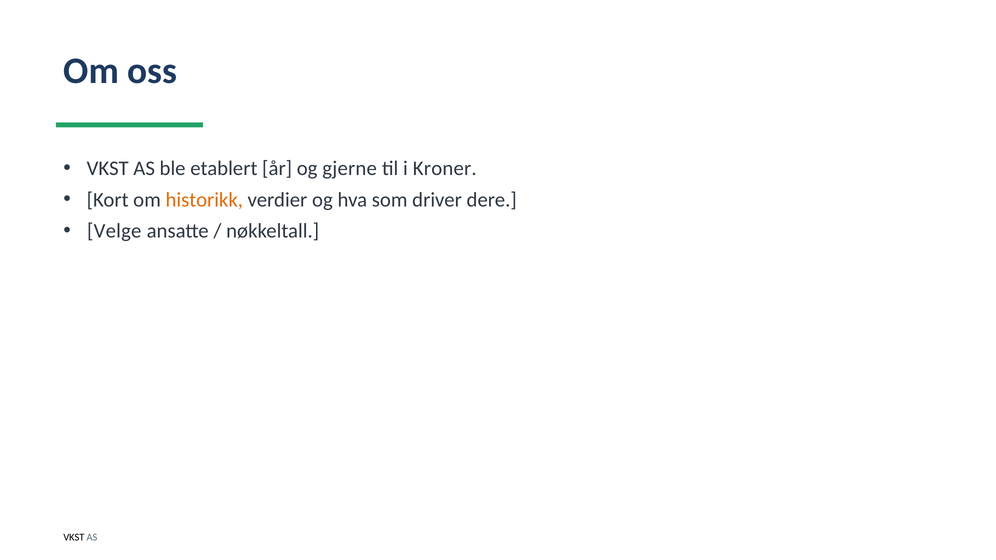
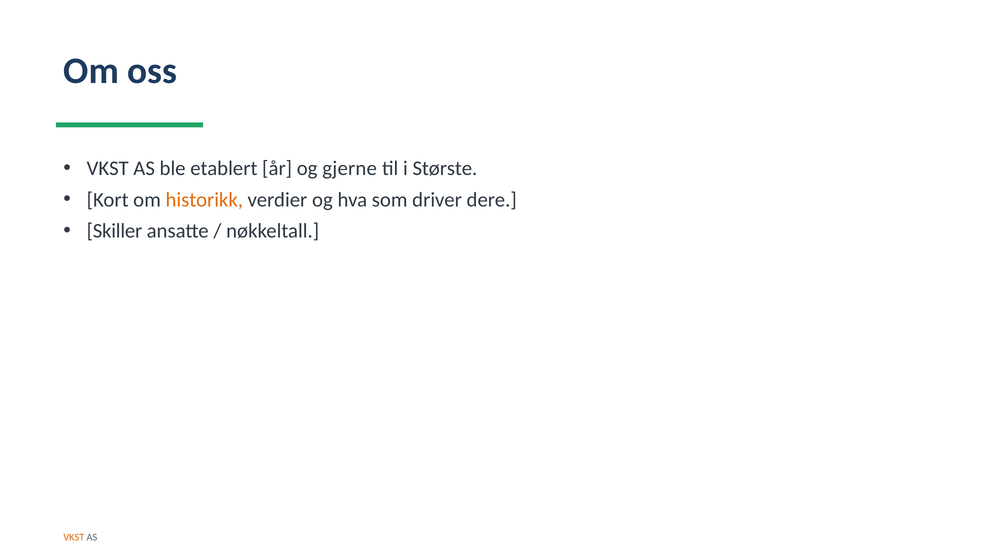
Kroner: Kroner -> Største (445, 169)
Velge: Velge -> Skiller (114, 231)
VKST colour: black -> orange (74, 538)
